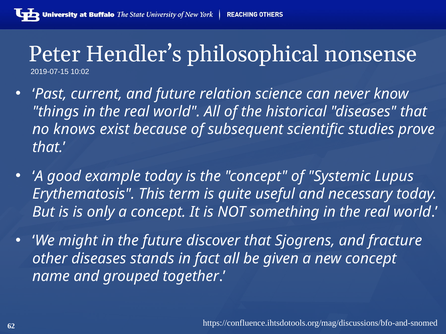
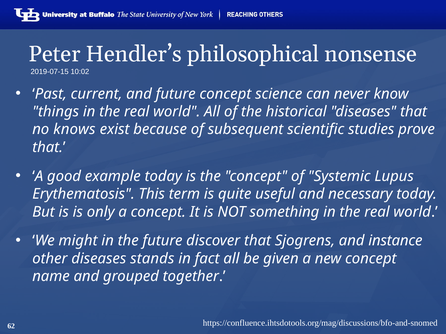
future relation: relation -> concept (225, 94)
fracture: fracture -> instance (395, 241)
